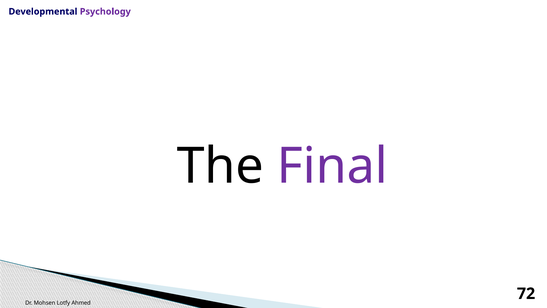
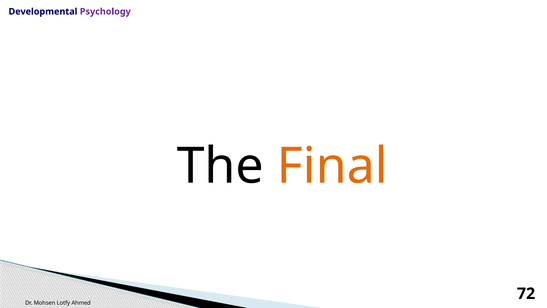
Final colour: purple -> orange (332, 166)
